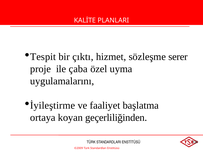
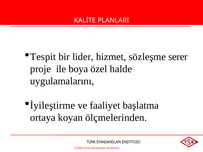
çıktı: çıktı -> lider (83, 57)
çaba: çaba -> boya (78, 69)
uyma: uyma -> halde (121, 69)
geçerliliğinden: geçerliliğinden -> ölçmelerinden (116, 118)
